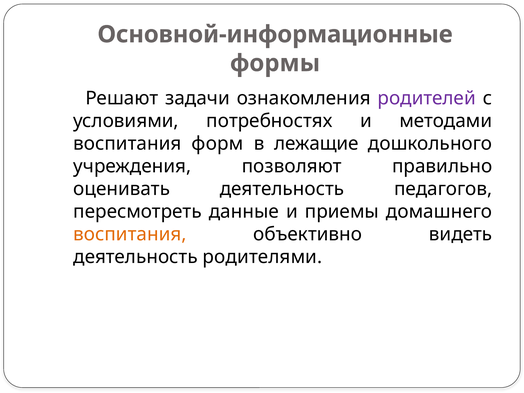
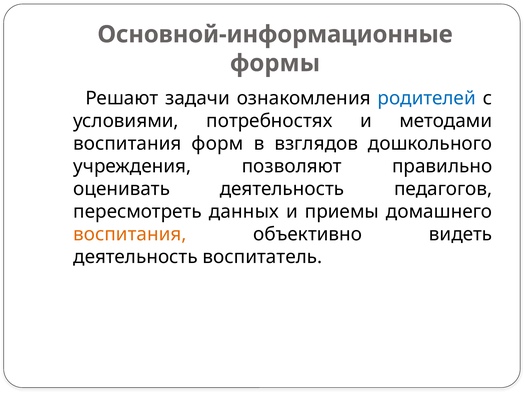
родителей colour: purple -> blue (427, 98)
лежащие: лежащие -> взглядов (316, 144)
данные: данные -> данных (244, 212)
родителями: родителями -> воспитатель (262, 257)
